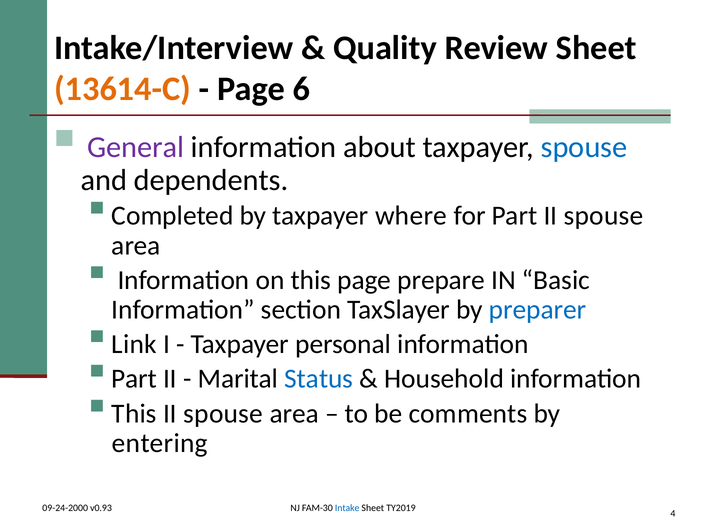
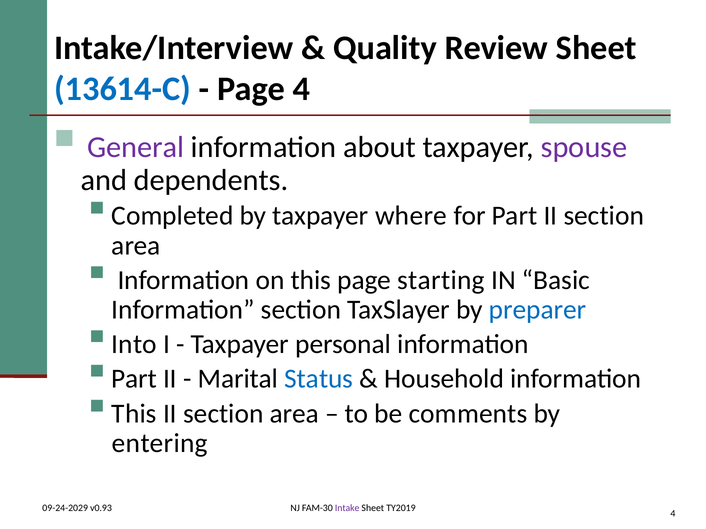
13614-C colour: orange -> blue (123, 89)
Page 6: 6 -> 4 (301, 89)
spouse colour: blue -> purple (584, 147)
Part II spouse: spouse -> section (604, 216)
prepare: prepare -> starting (441, 280)
Link: Link -> Into (134, 345)
spouse: spouse -> section (223, 414)
Intake colour: blue -> purple (347, 509)
09-24-2000: 09-24-2000 -> 09-24-2029 (65, 509)
